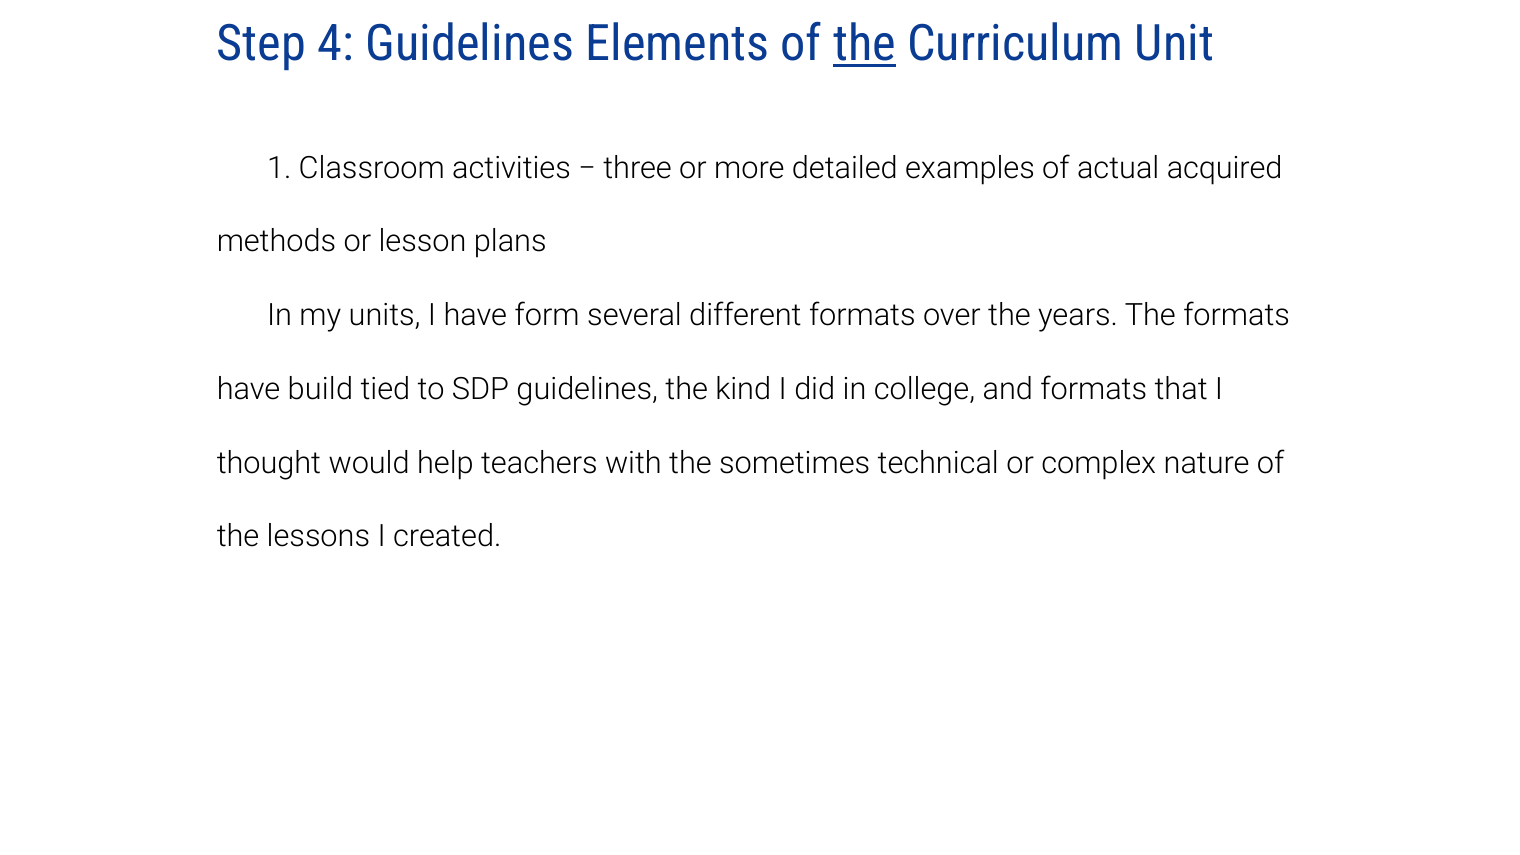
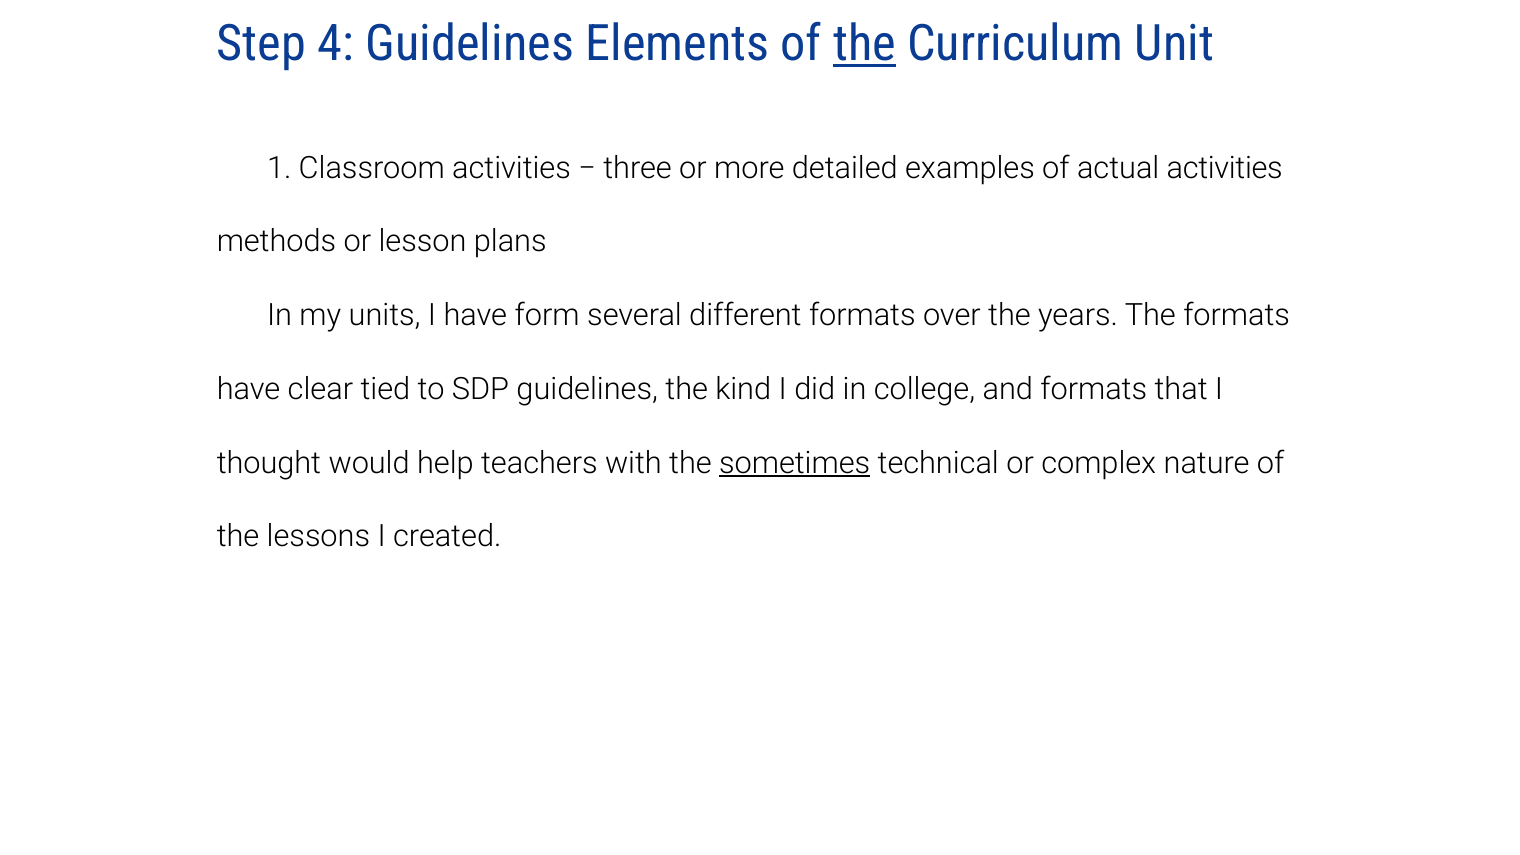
actual acquired: acquired -> activities (1225, 168)
build: build -> clear (320, 389)
sometimes underline: none -> present (795, 463)
